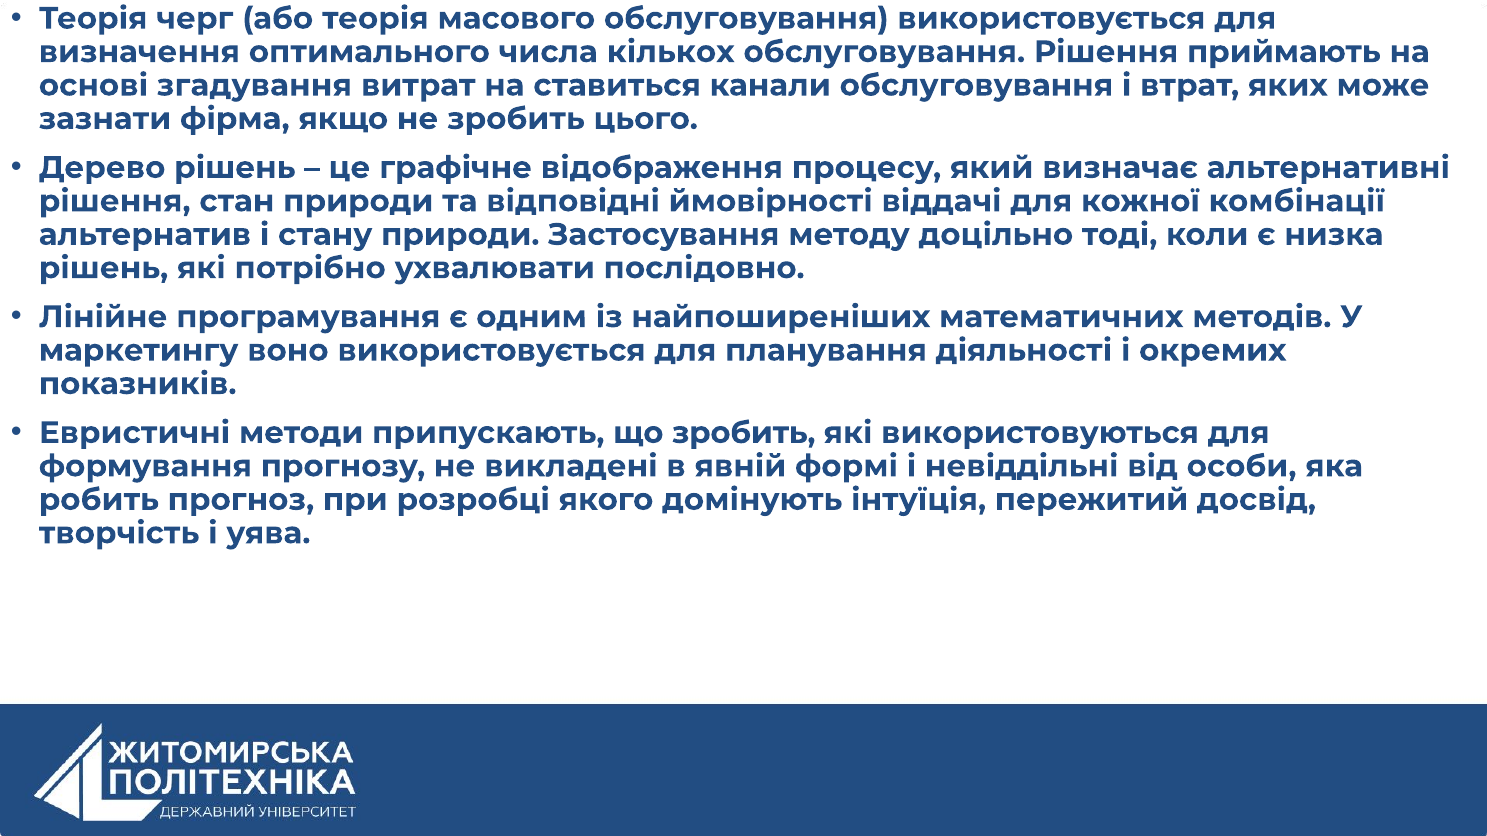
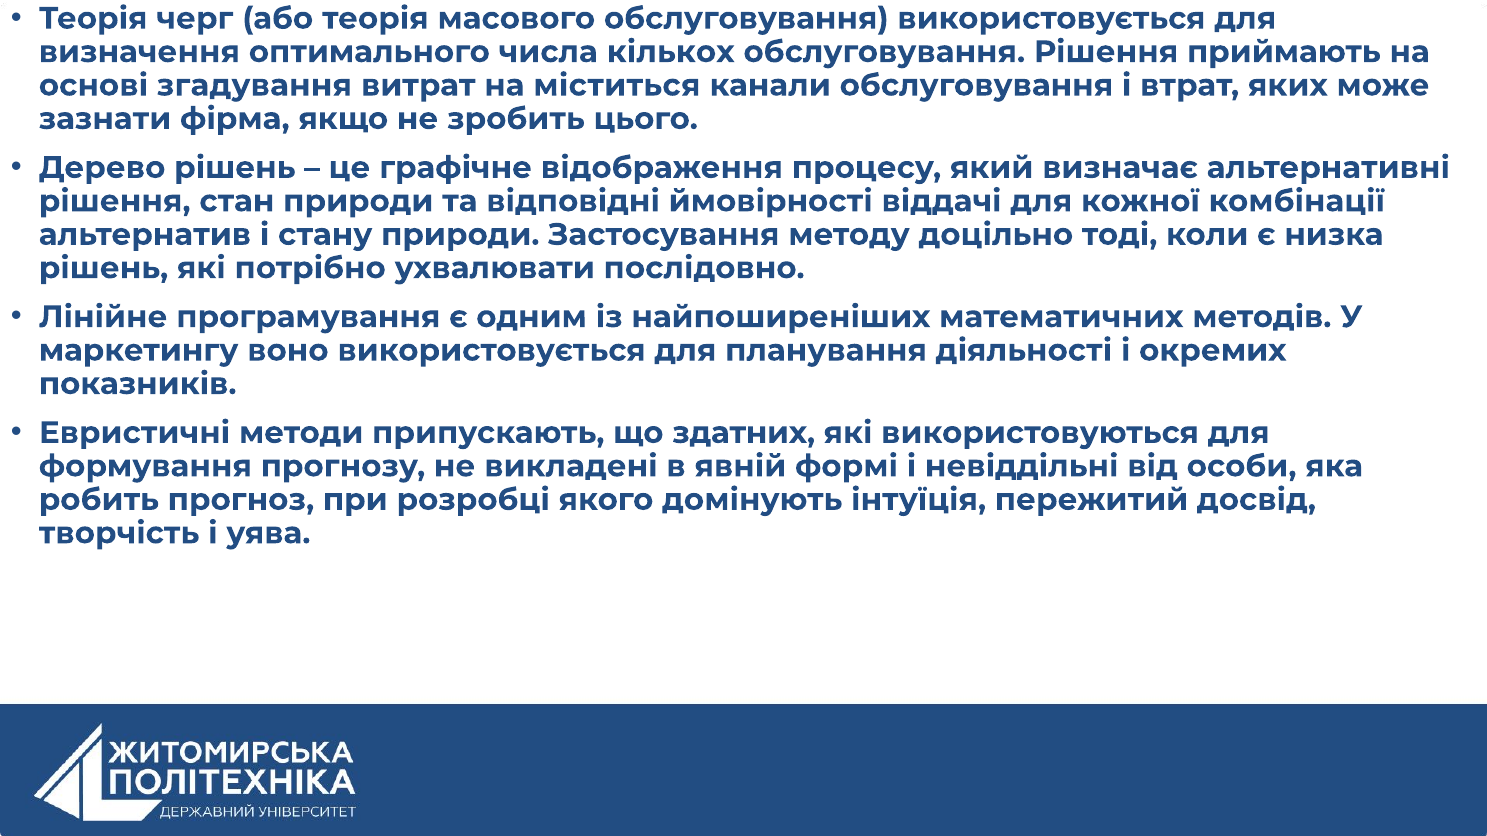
ставиться: ставиться -> міститься (617, 85)
що зробить: зробить -> здатних (744, 433)
